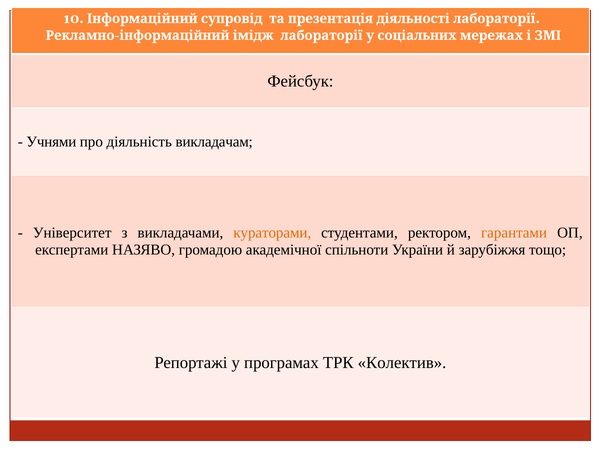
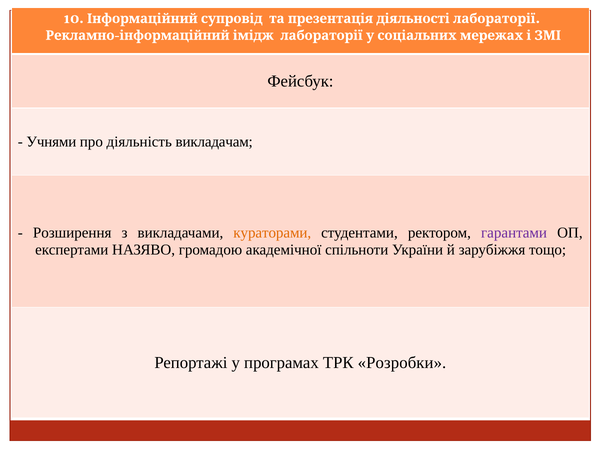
Університет: Університет -> Розширення (72, 233)
гарантами colour: orange -> purple (514, 233)
Колектив: Колектив -> Розробки (402, 363)
